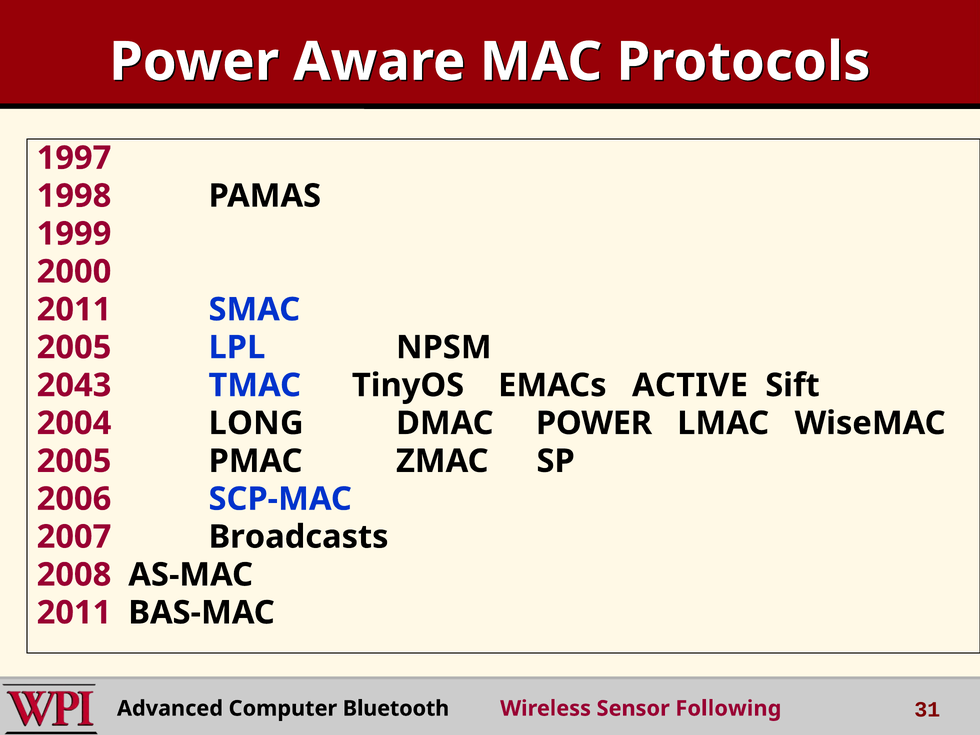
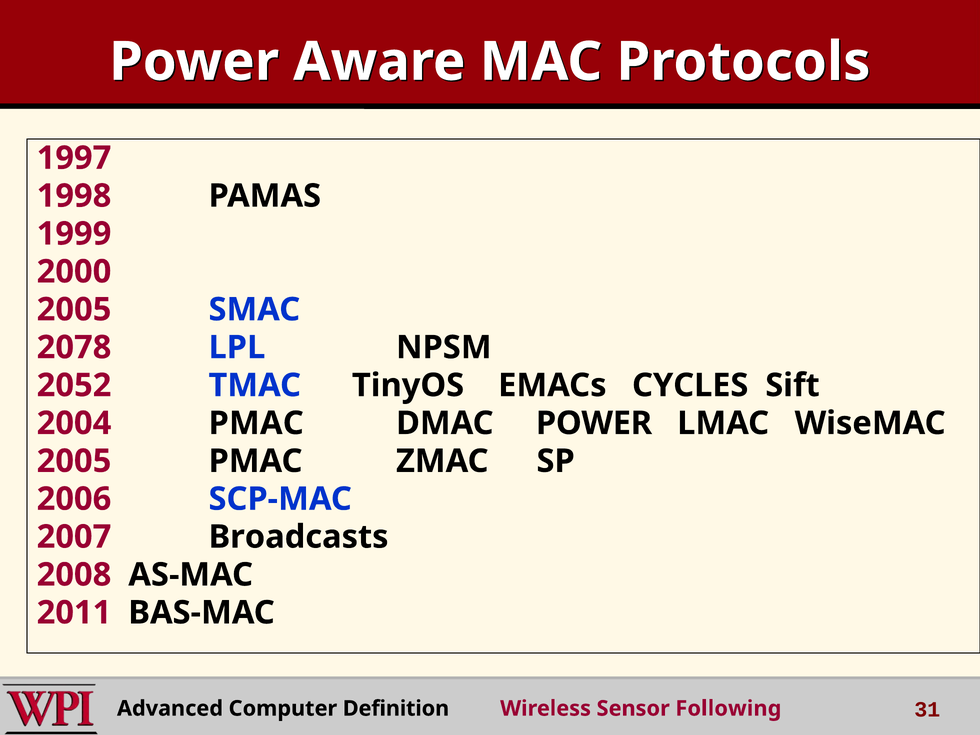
2011: 2011 -> 2005 (74, 310)
2005: 2005 -> 2078 (74, 347)
2043: 2043 -> 2052 (74, 385)
ACTIVE: ACTIVE -> CYCLES (690, 385)
2004 LONG: LONG -> PMAC (256, 423)
Bluetooth: Bluetooth -> Definition (396, 709)
